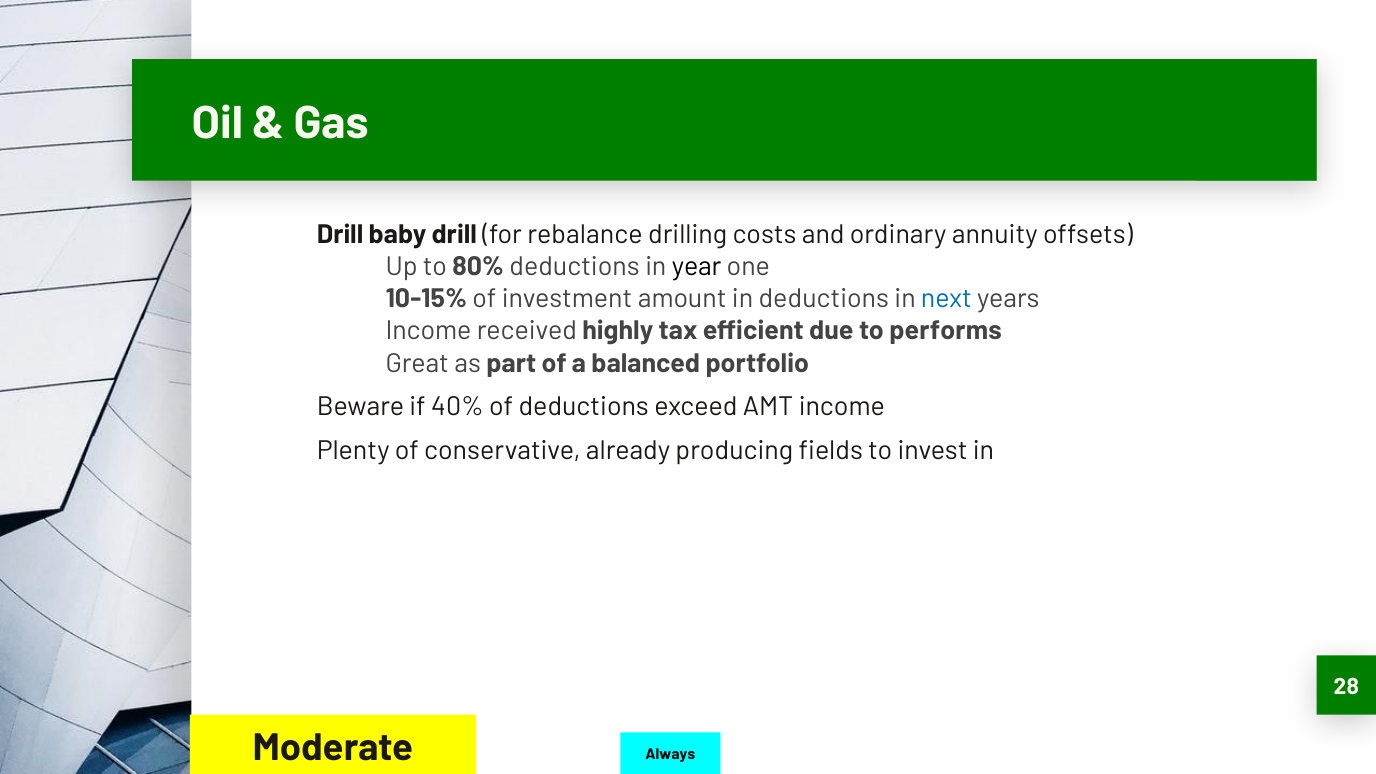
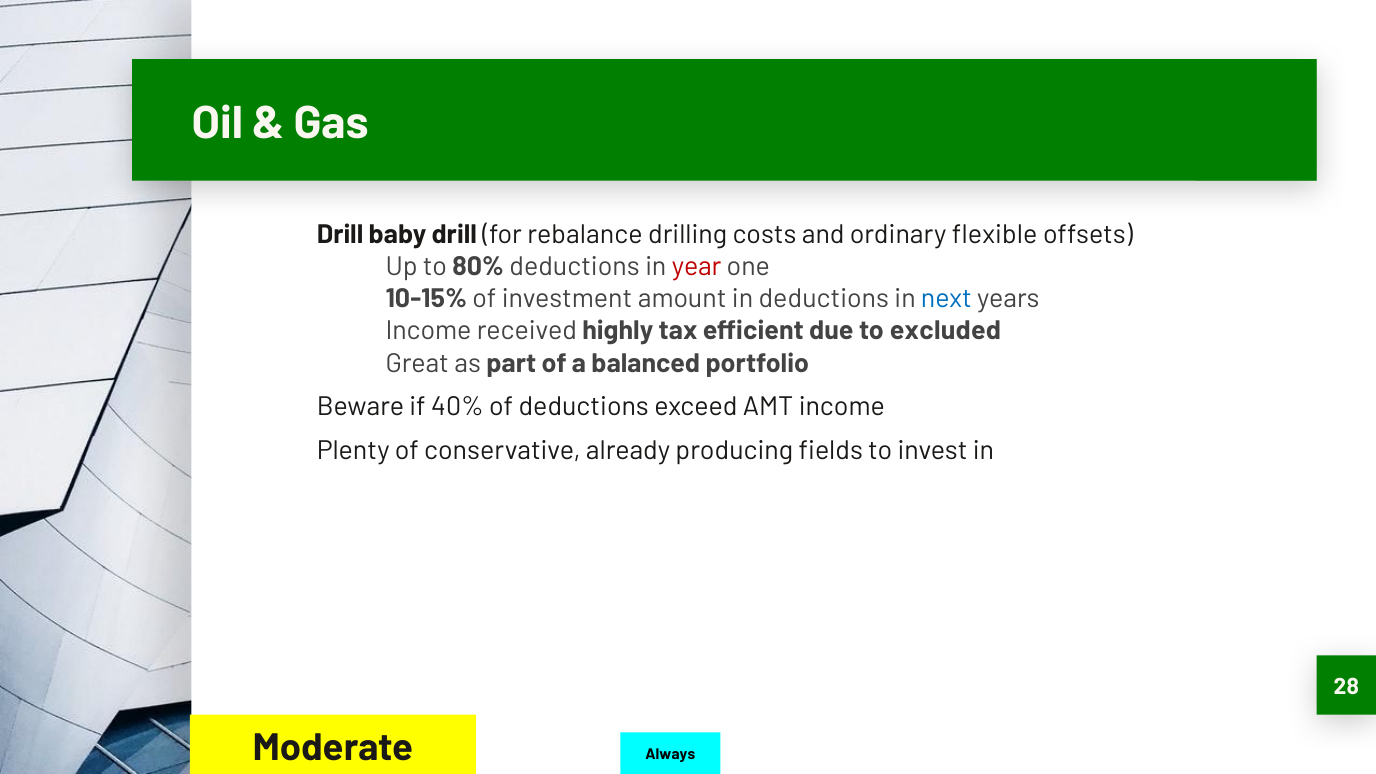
annuity: annuity -> flexible (995, 235)
year colour: black -> red (697, 267)
performs: performs -> excluded (945, 331)
